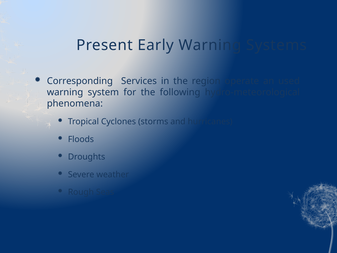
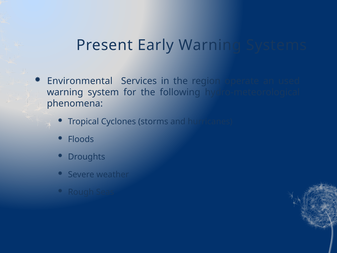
Corresponding: Corresponding -> Environmental (80, 81)
